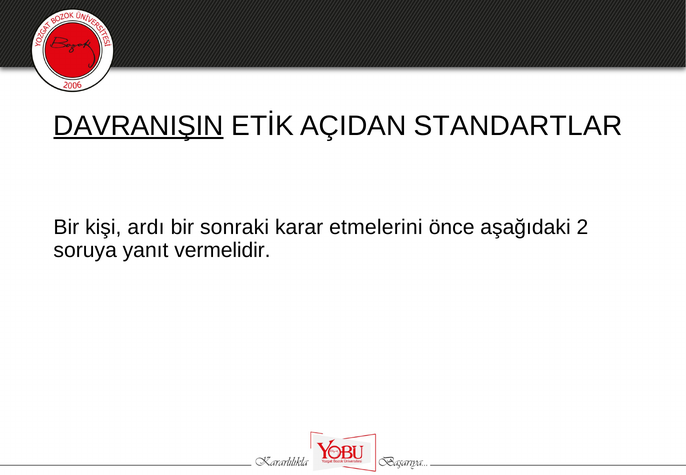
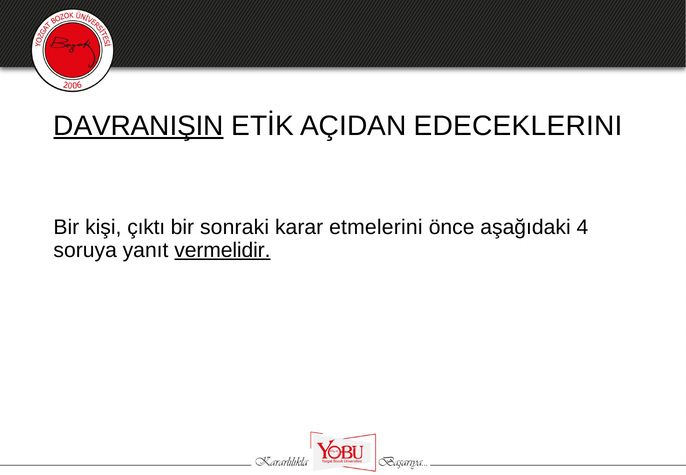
STANDARTLAR: STANDARTLAR -> EDECEKLERINI (518, 126)
ardı: ardı -> çıktı (146, 227)
2: 2 -> 4 (582, 227)
vermelidir underline: none -> present (222, 250)
